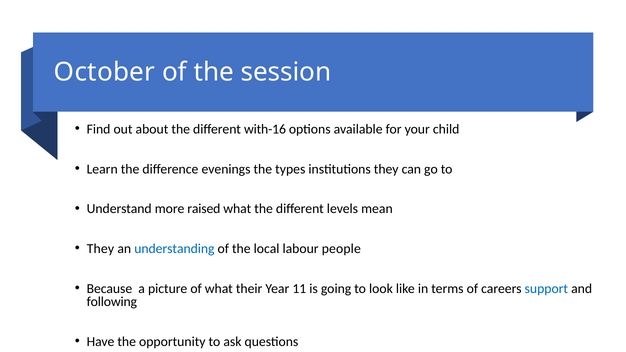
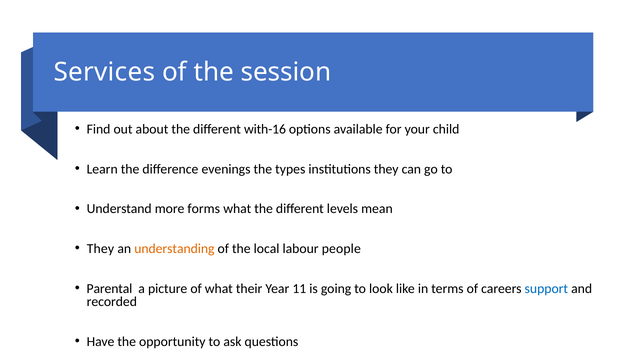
October: October -> Services (105, 72)
raised: raised -> forms (204, 209)
understanding colour: blue -> orange (174, 249)
Because: Because -> Parental (109, 289)
following: following -> recorded (112, 302)
